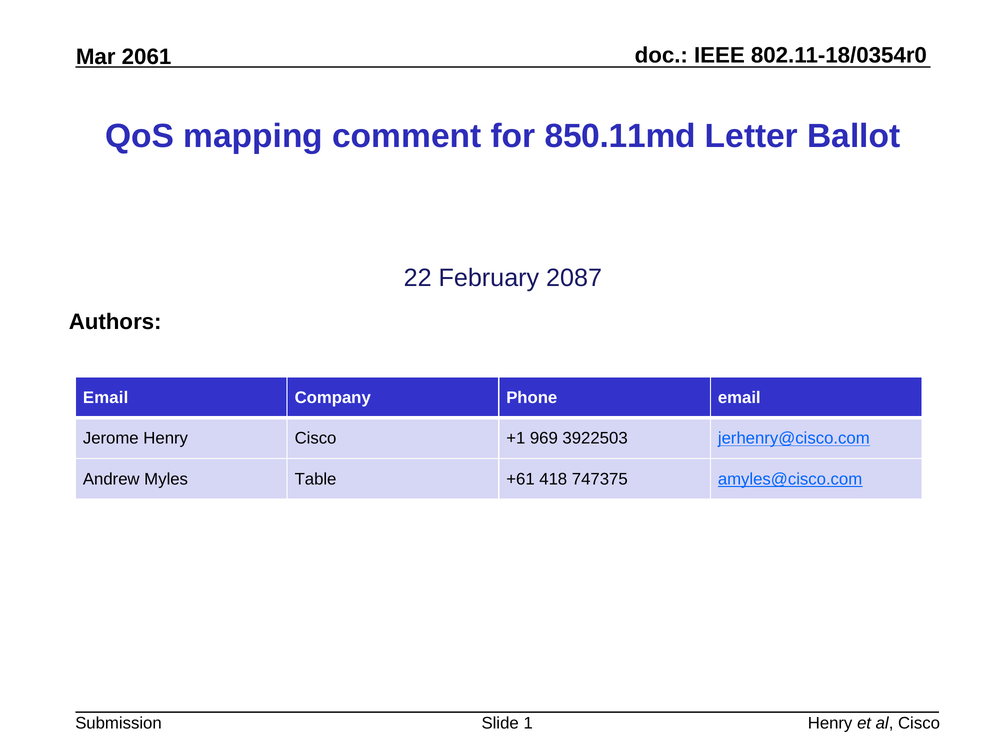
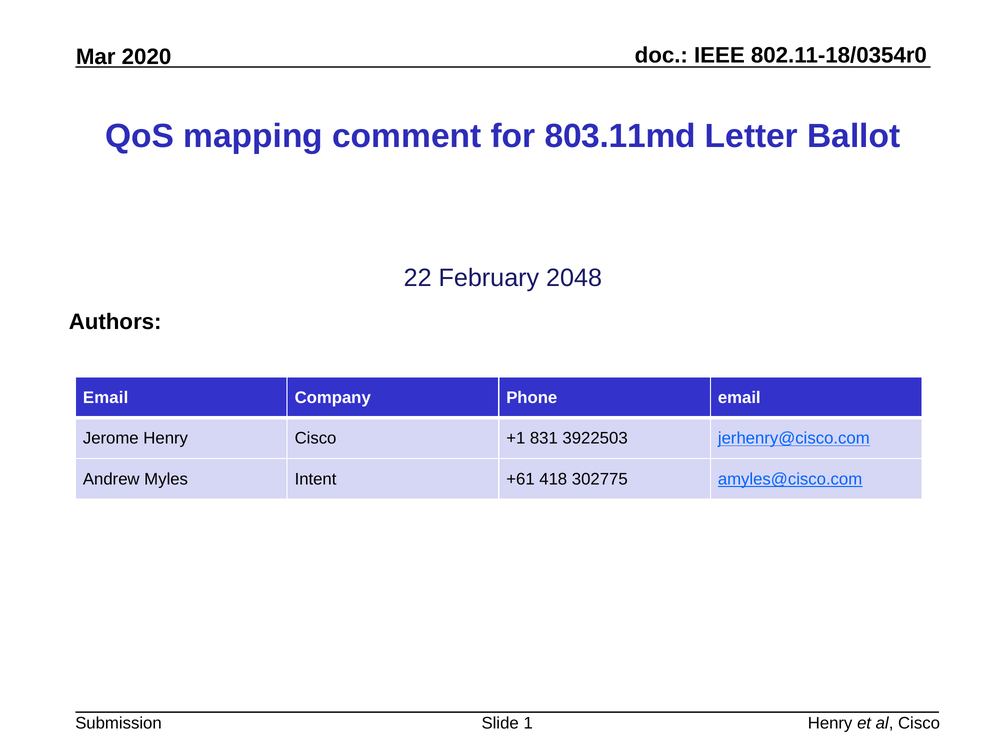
2061: 2061 -> 2020 (147, 57)
850.11md: 850.11md -> 803.11md (620, 136)
2087: 2087 -> 2048 (574, 278)
969: 969 -> 831 (544, 439)
Table: Table -> Intent (316, 479)
747375: 747375 -> 302775 (600, 479)
